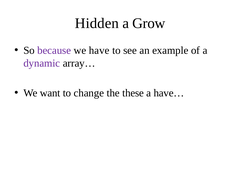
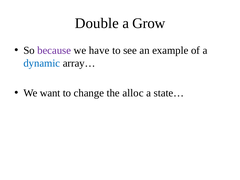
Hidden: Hidden -> Double (97, 23)
dynamic colour: purple -> blue (42, 63)
these: these -> alloc (133, 93)
have…: have… -> state… (169, 93)
